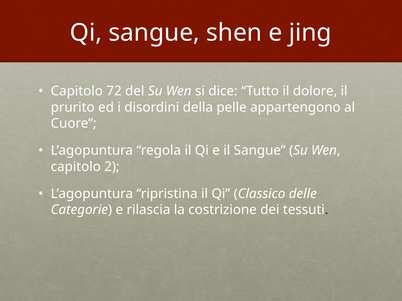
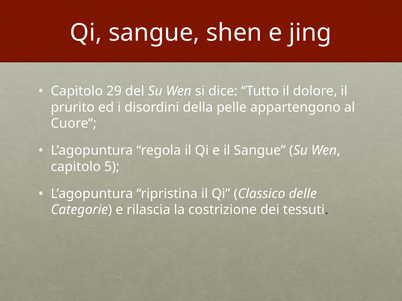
72: 72 -> 29 (114, 91)
2: 2 -> 5 (112, 167)
